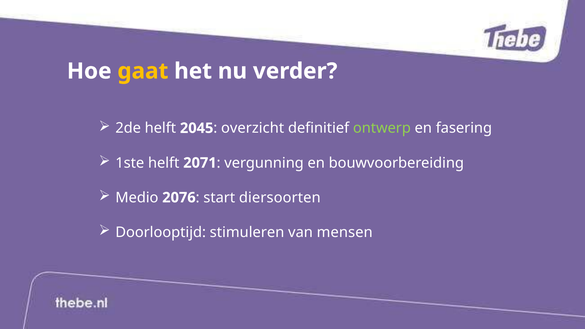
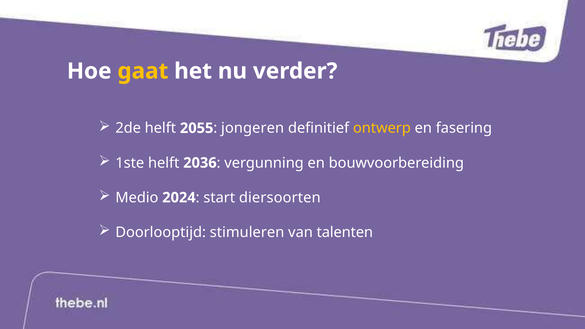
2045: 2045 -> 2055 (197, 128)
overzicht: overzicht -> jongeren (253, 128)
ontwerp colour: light green -> yellow (382, 128)
2071: 2071 -> 2036 (200, 163)
2076: 2076 -> 2024 (179, 198)
mensen: mensen -> talenten (345, 232)
